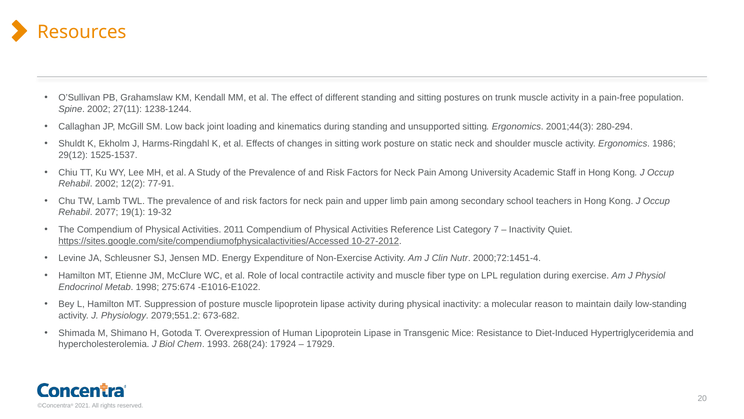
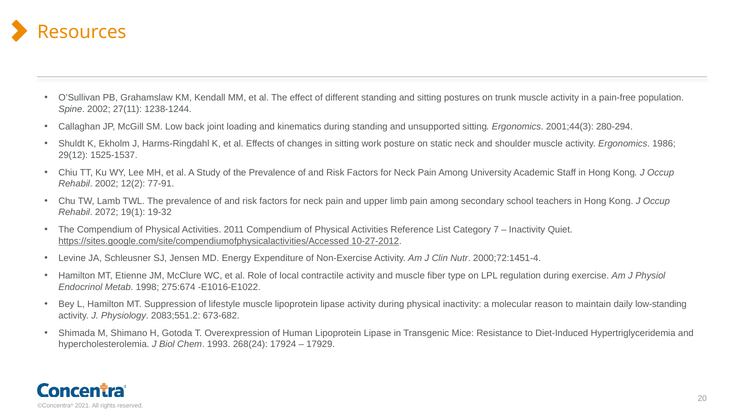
2077: 2077 -> 2072 (107, 212)
of posture: posture -> lifestyle (225, 304)
2079;551.2: 2079;551.2 -> 2083;551.2 (176, 315)
